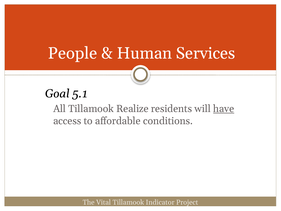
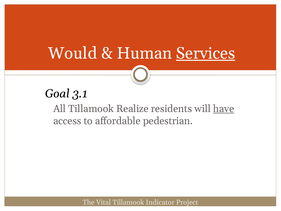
People: People -> Would (73, 53)
Services underline: none -> present (206, 53)
5.1: 5.1 -> 3.1 (80, 94)
conditions: conditions -> pedestrian (168, 121)
